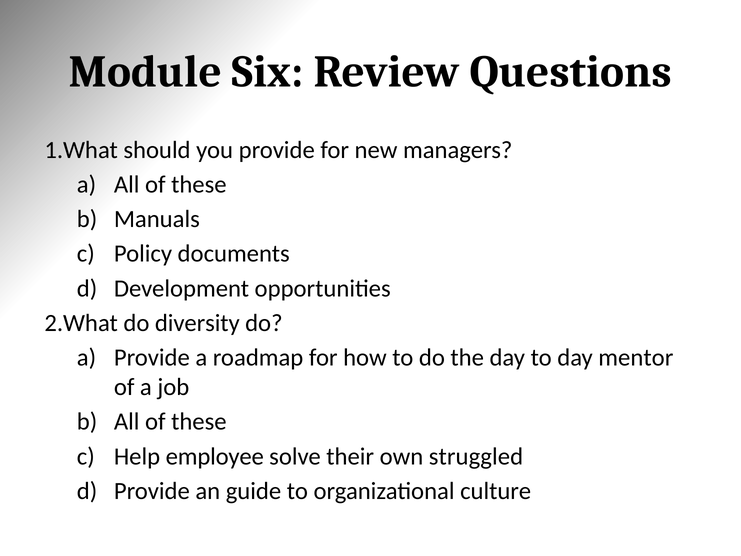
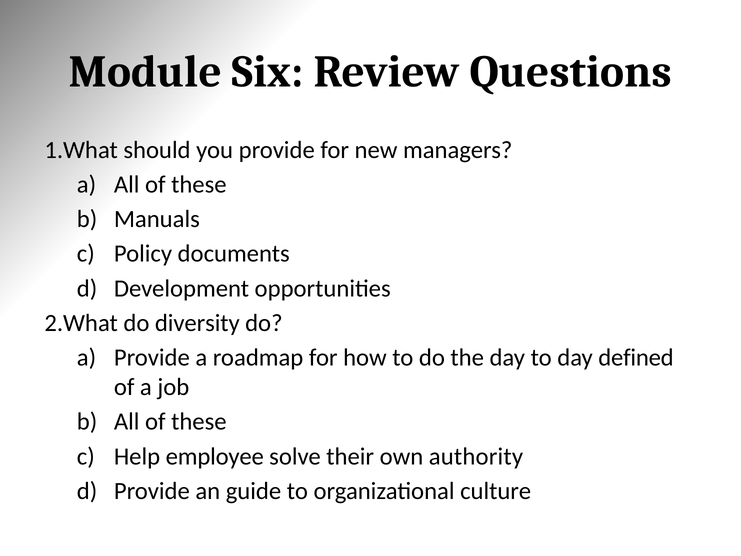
mentor: mentor -> defined (636, 357)
struggled: struggled -> authority (476, 456)
